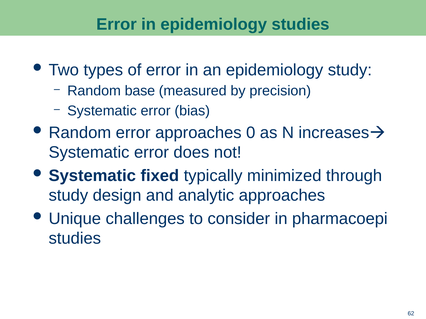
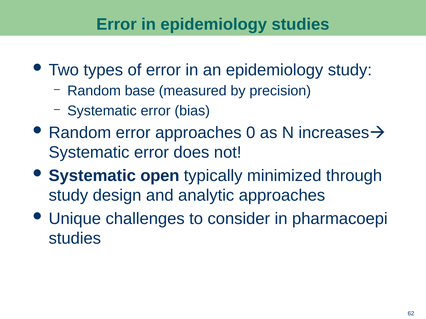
fixed: fixed -> open (160, 176)
